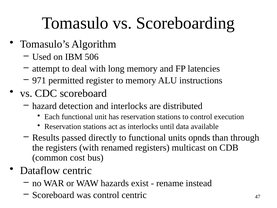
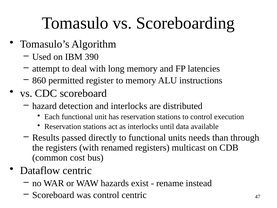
506: 506 -> 390 (92, 57)
971: 971 -> 860 (39, 80)
opnds: opnds -> needs (199, 137)
